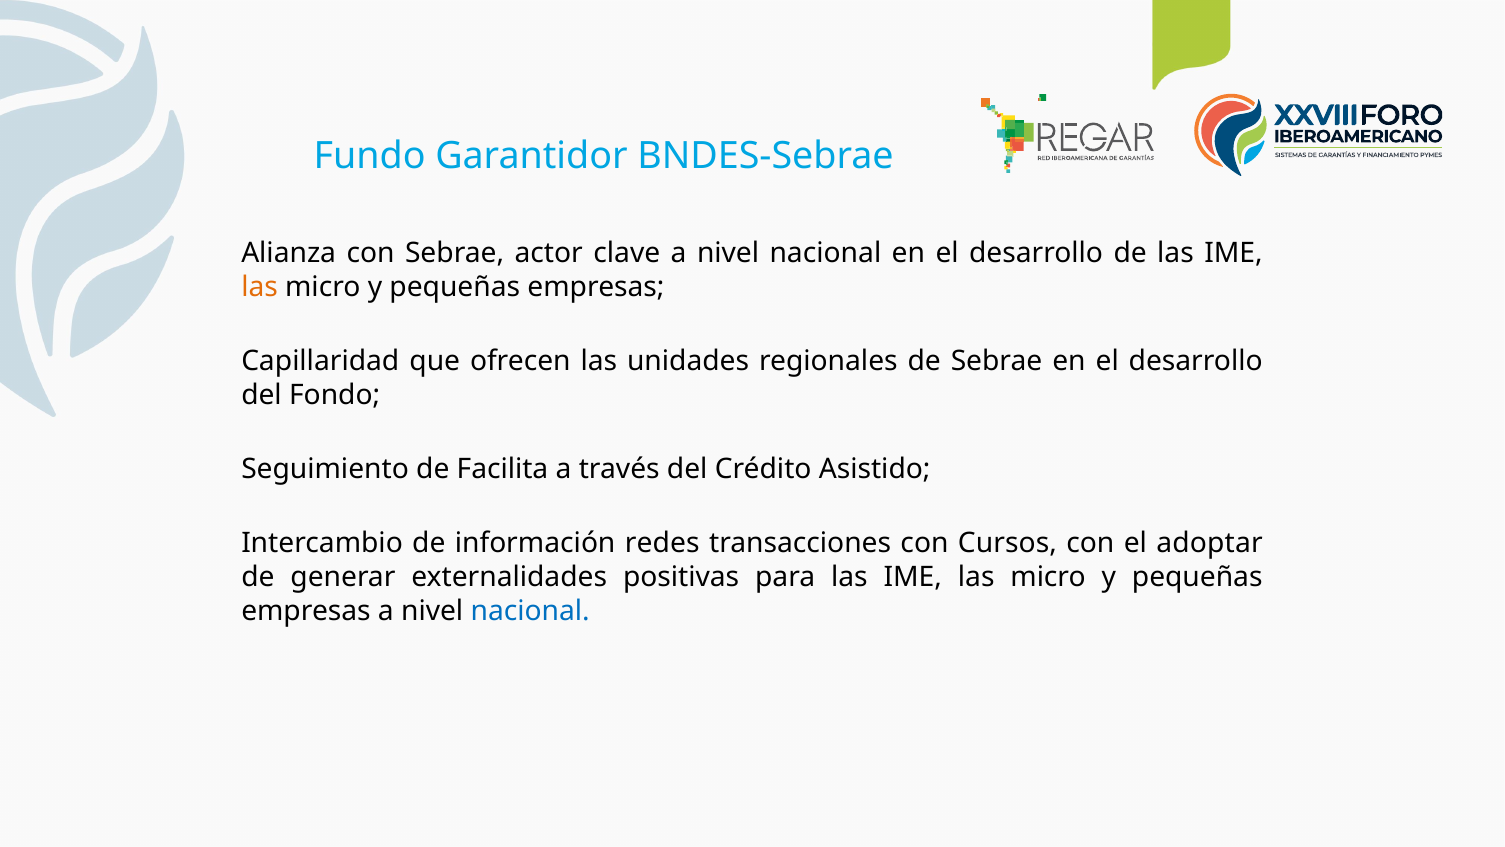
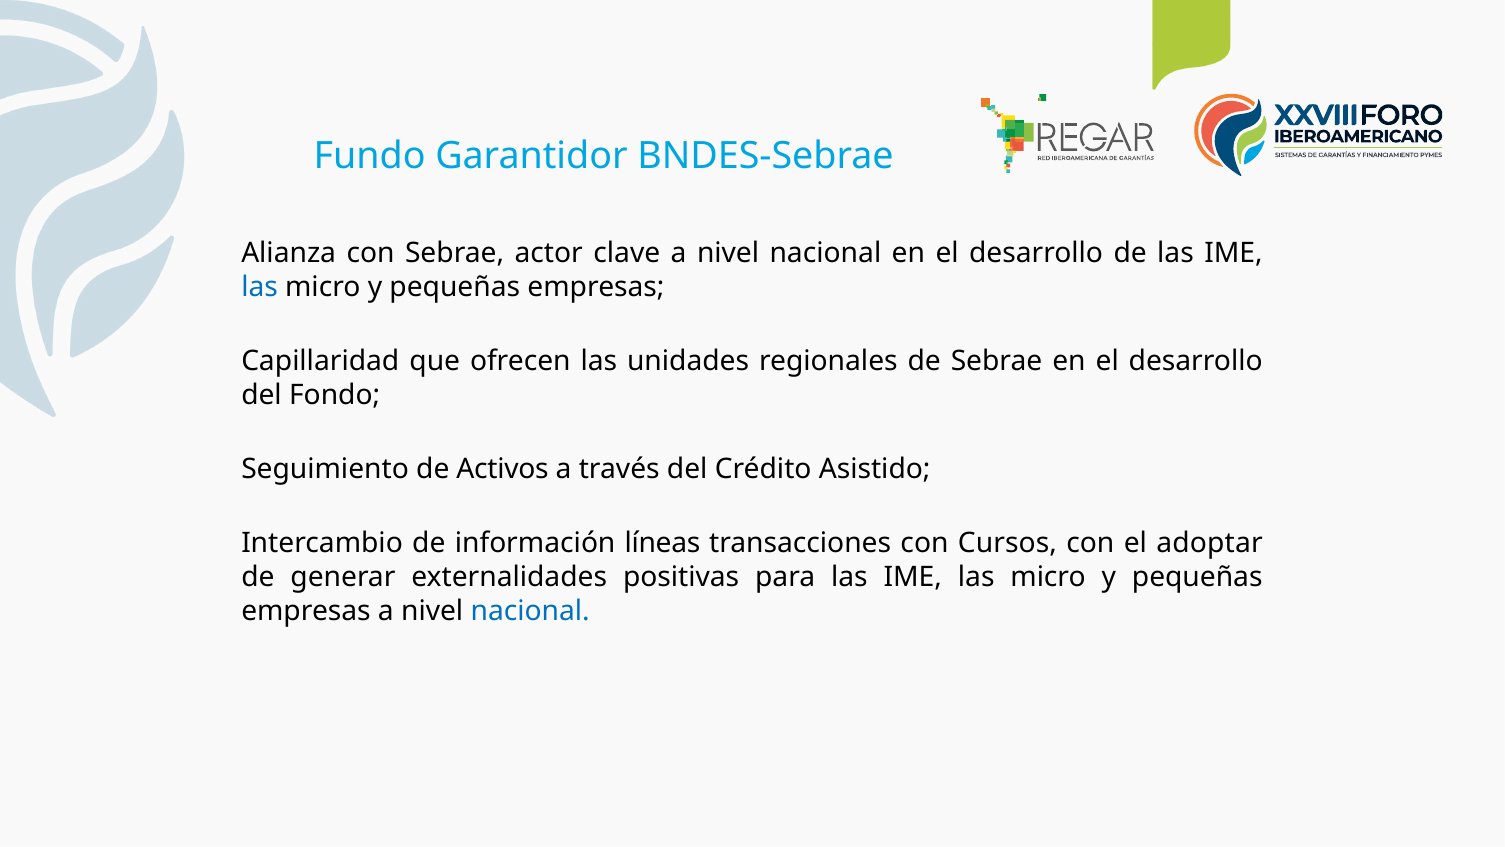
las colour: orange -> blue (260, 287)
Facilita: Facilita -> Activos (503, 469)
redes: redes -> líneas (662, 543)
